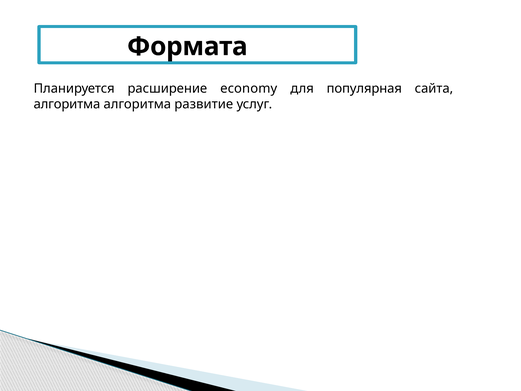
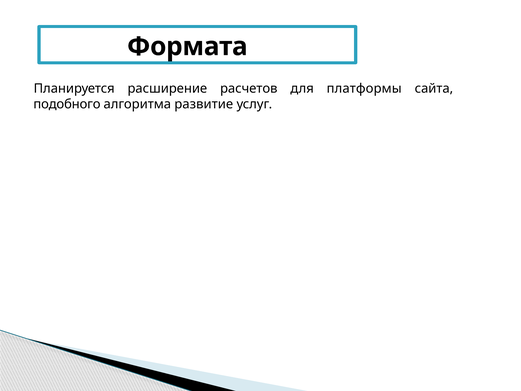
economy: economy -> расчетов (249, 89)
популярная: популярная -> платформы (364, 89)
алгоритма: алгоритма -> подобного (67, 104)
